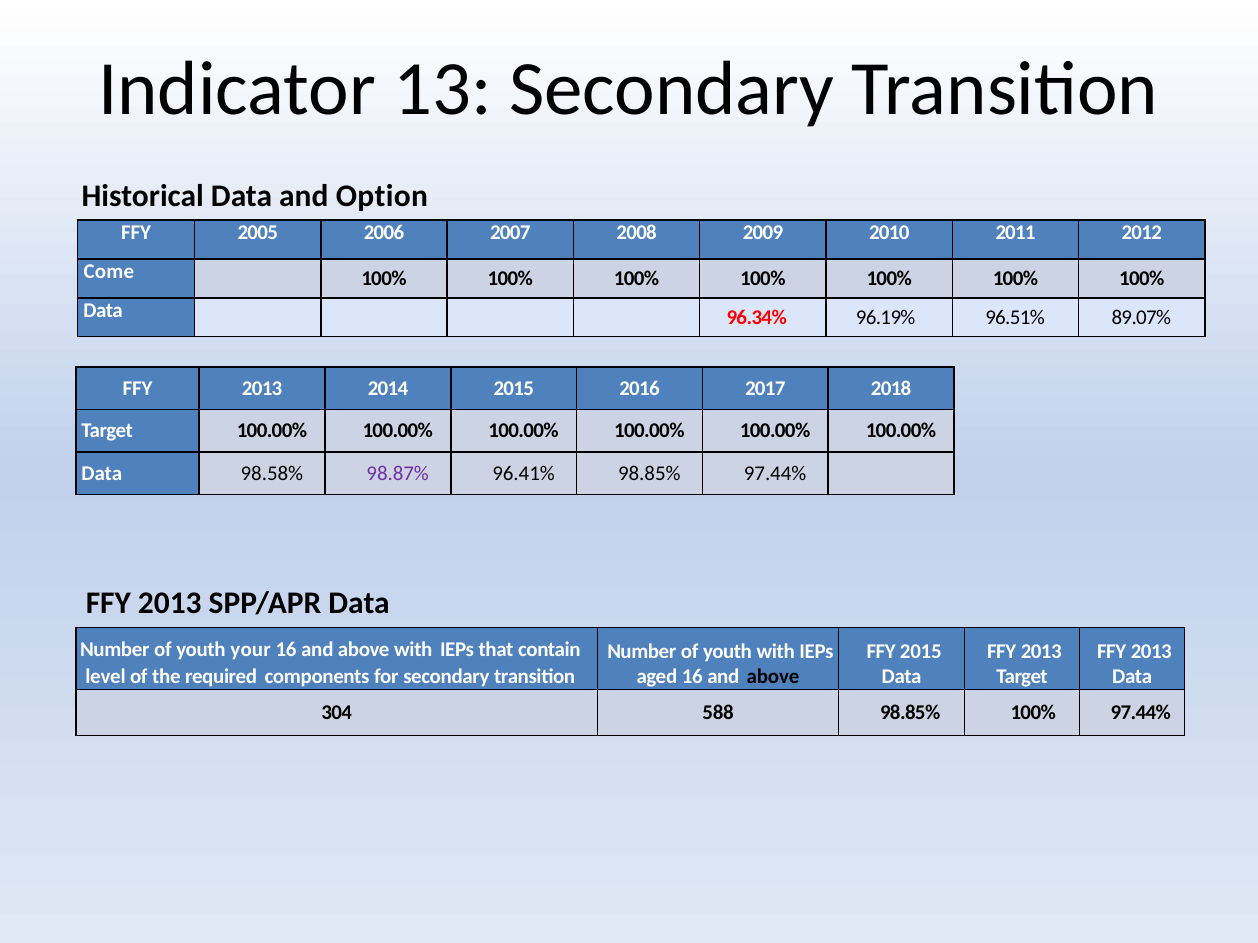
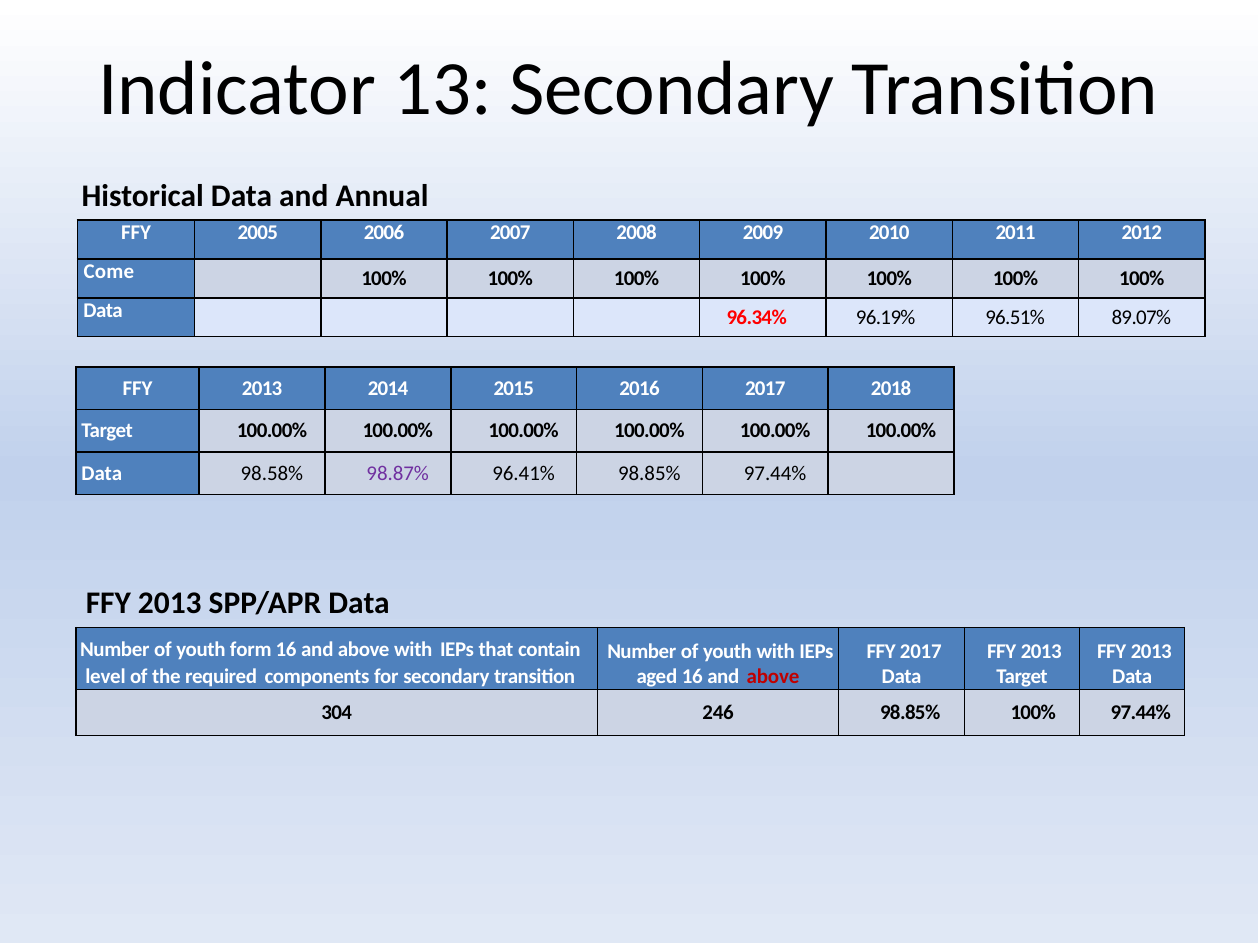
Option: Option -> Annual (382, 197)
your: your -> form (251, 650)
FFY 2015: 2015 -> 2017 (921, 652)
above colour: black -> red (773, 677)
588: 588 -> 246 (718, 713)
